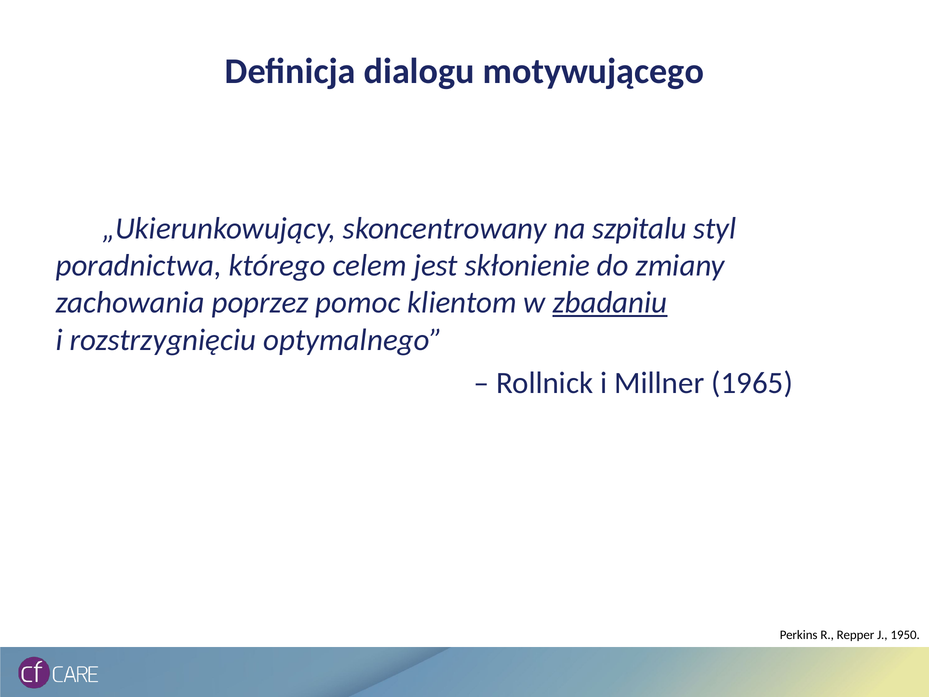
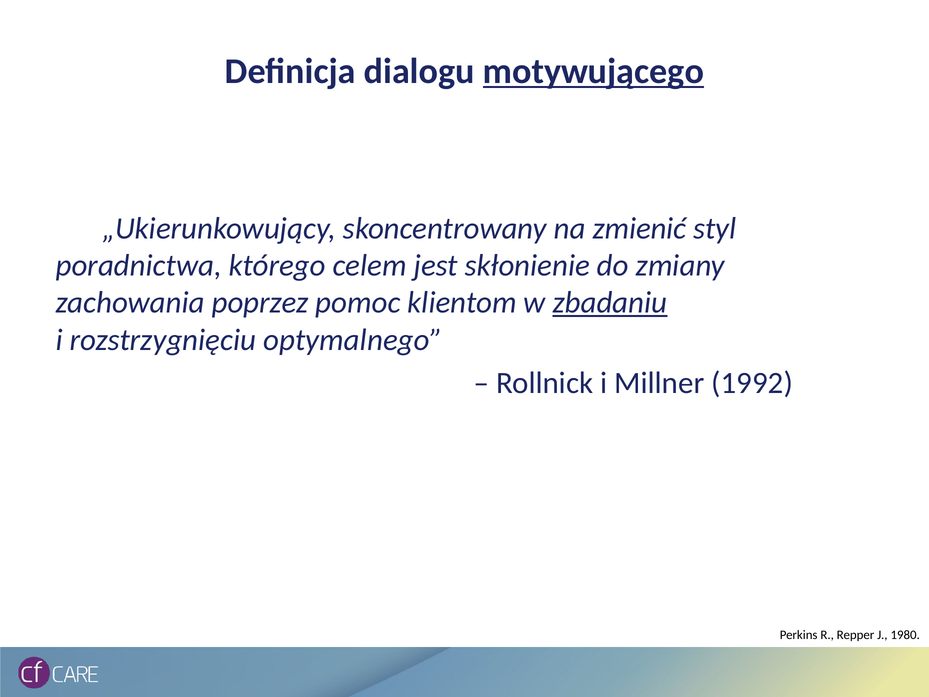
motywującego underline: none -> present (593, 71)
szpitalu: szpitalu -> zmienić (639, 228)
1965: 1965 -> 1992 (752, 383)
1950: 1950 -> 1980 (905, 635)
